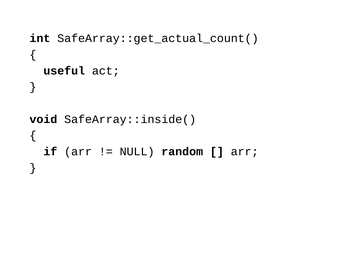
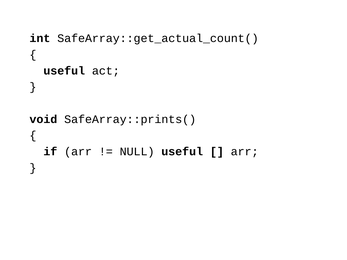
SafeArray::inside(: SafeArray::inside( -> SafeArray::prints( (130, 119)
NULL random: random -> useful (182, 152)
